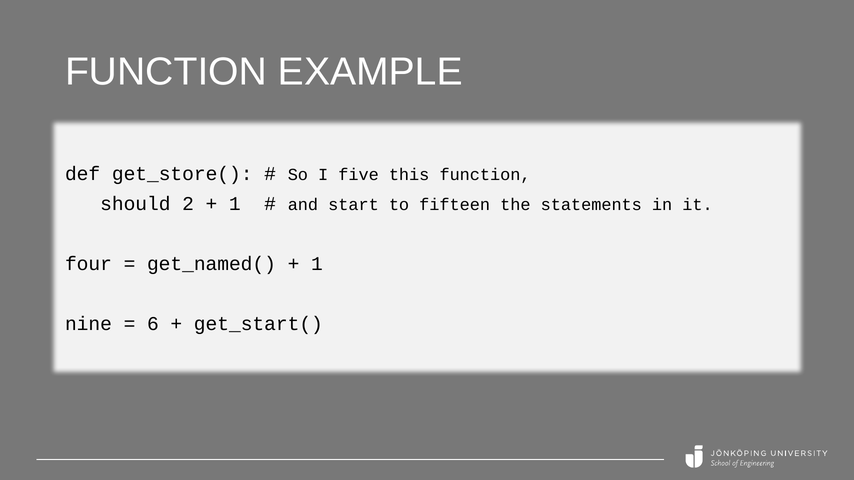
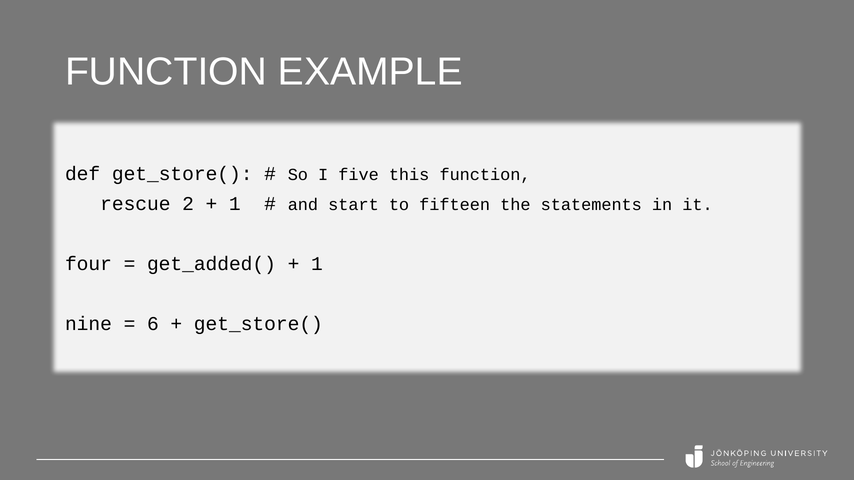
should: should -> rescue (135, 204)
get_named(: get_named( -> get_added( (211, 264)
get_start(: get_start( -> get_store( (258, 324)
